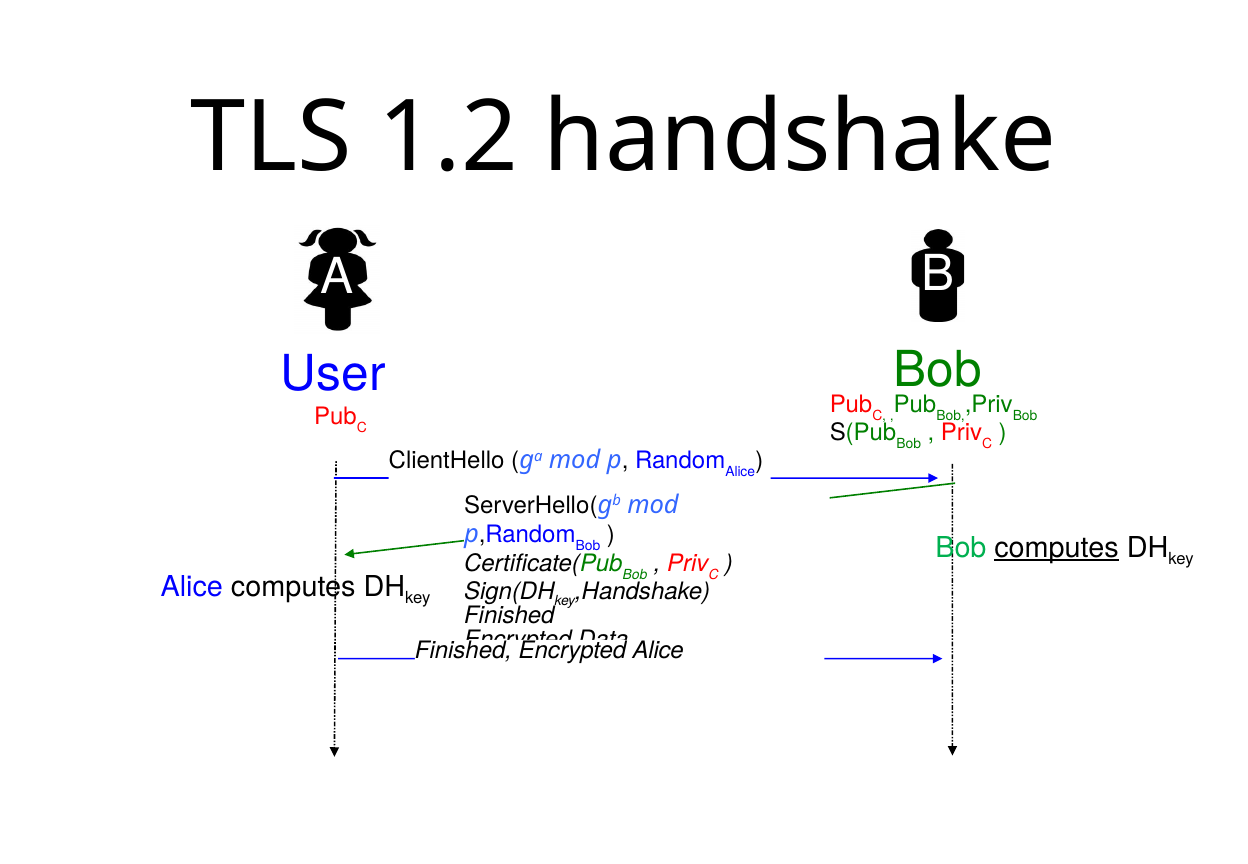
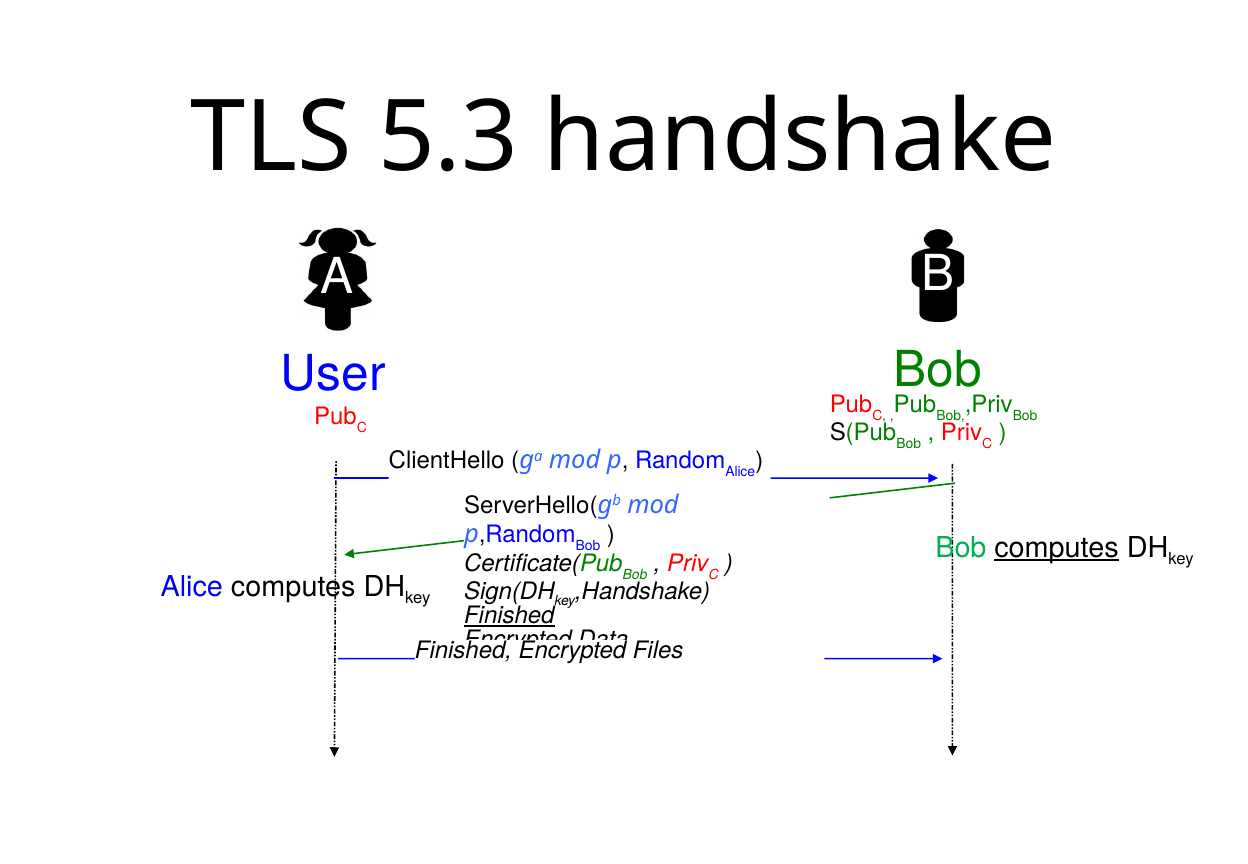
1.2: 1.2 -> 5.3 (448, 138)
Finished underline: none -> present (509, 616)
Alice: Alice -> Files (658, 651)
